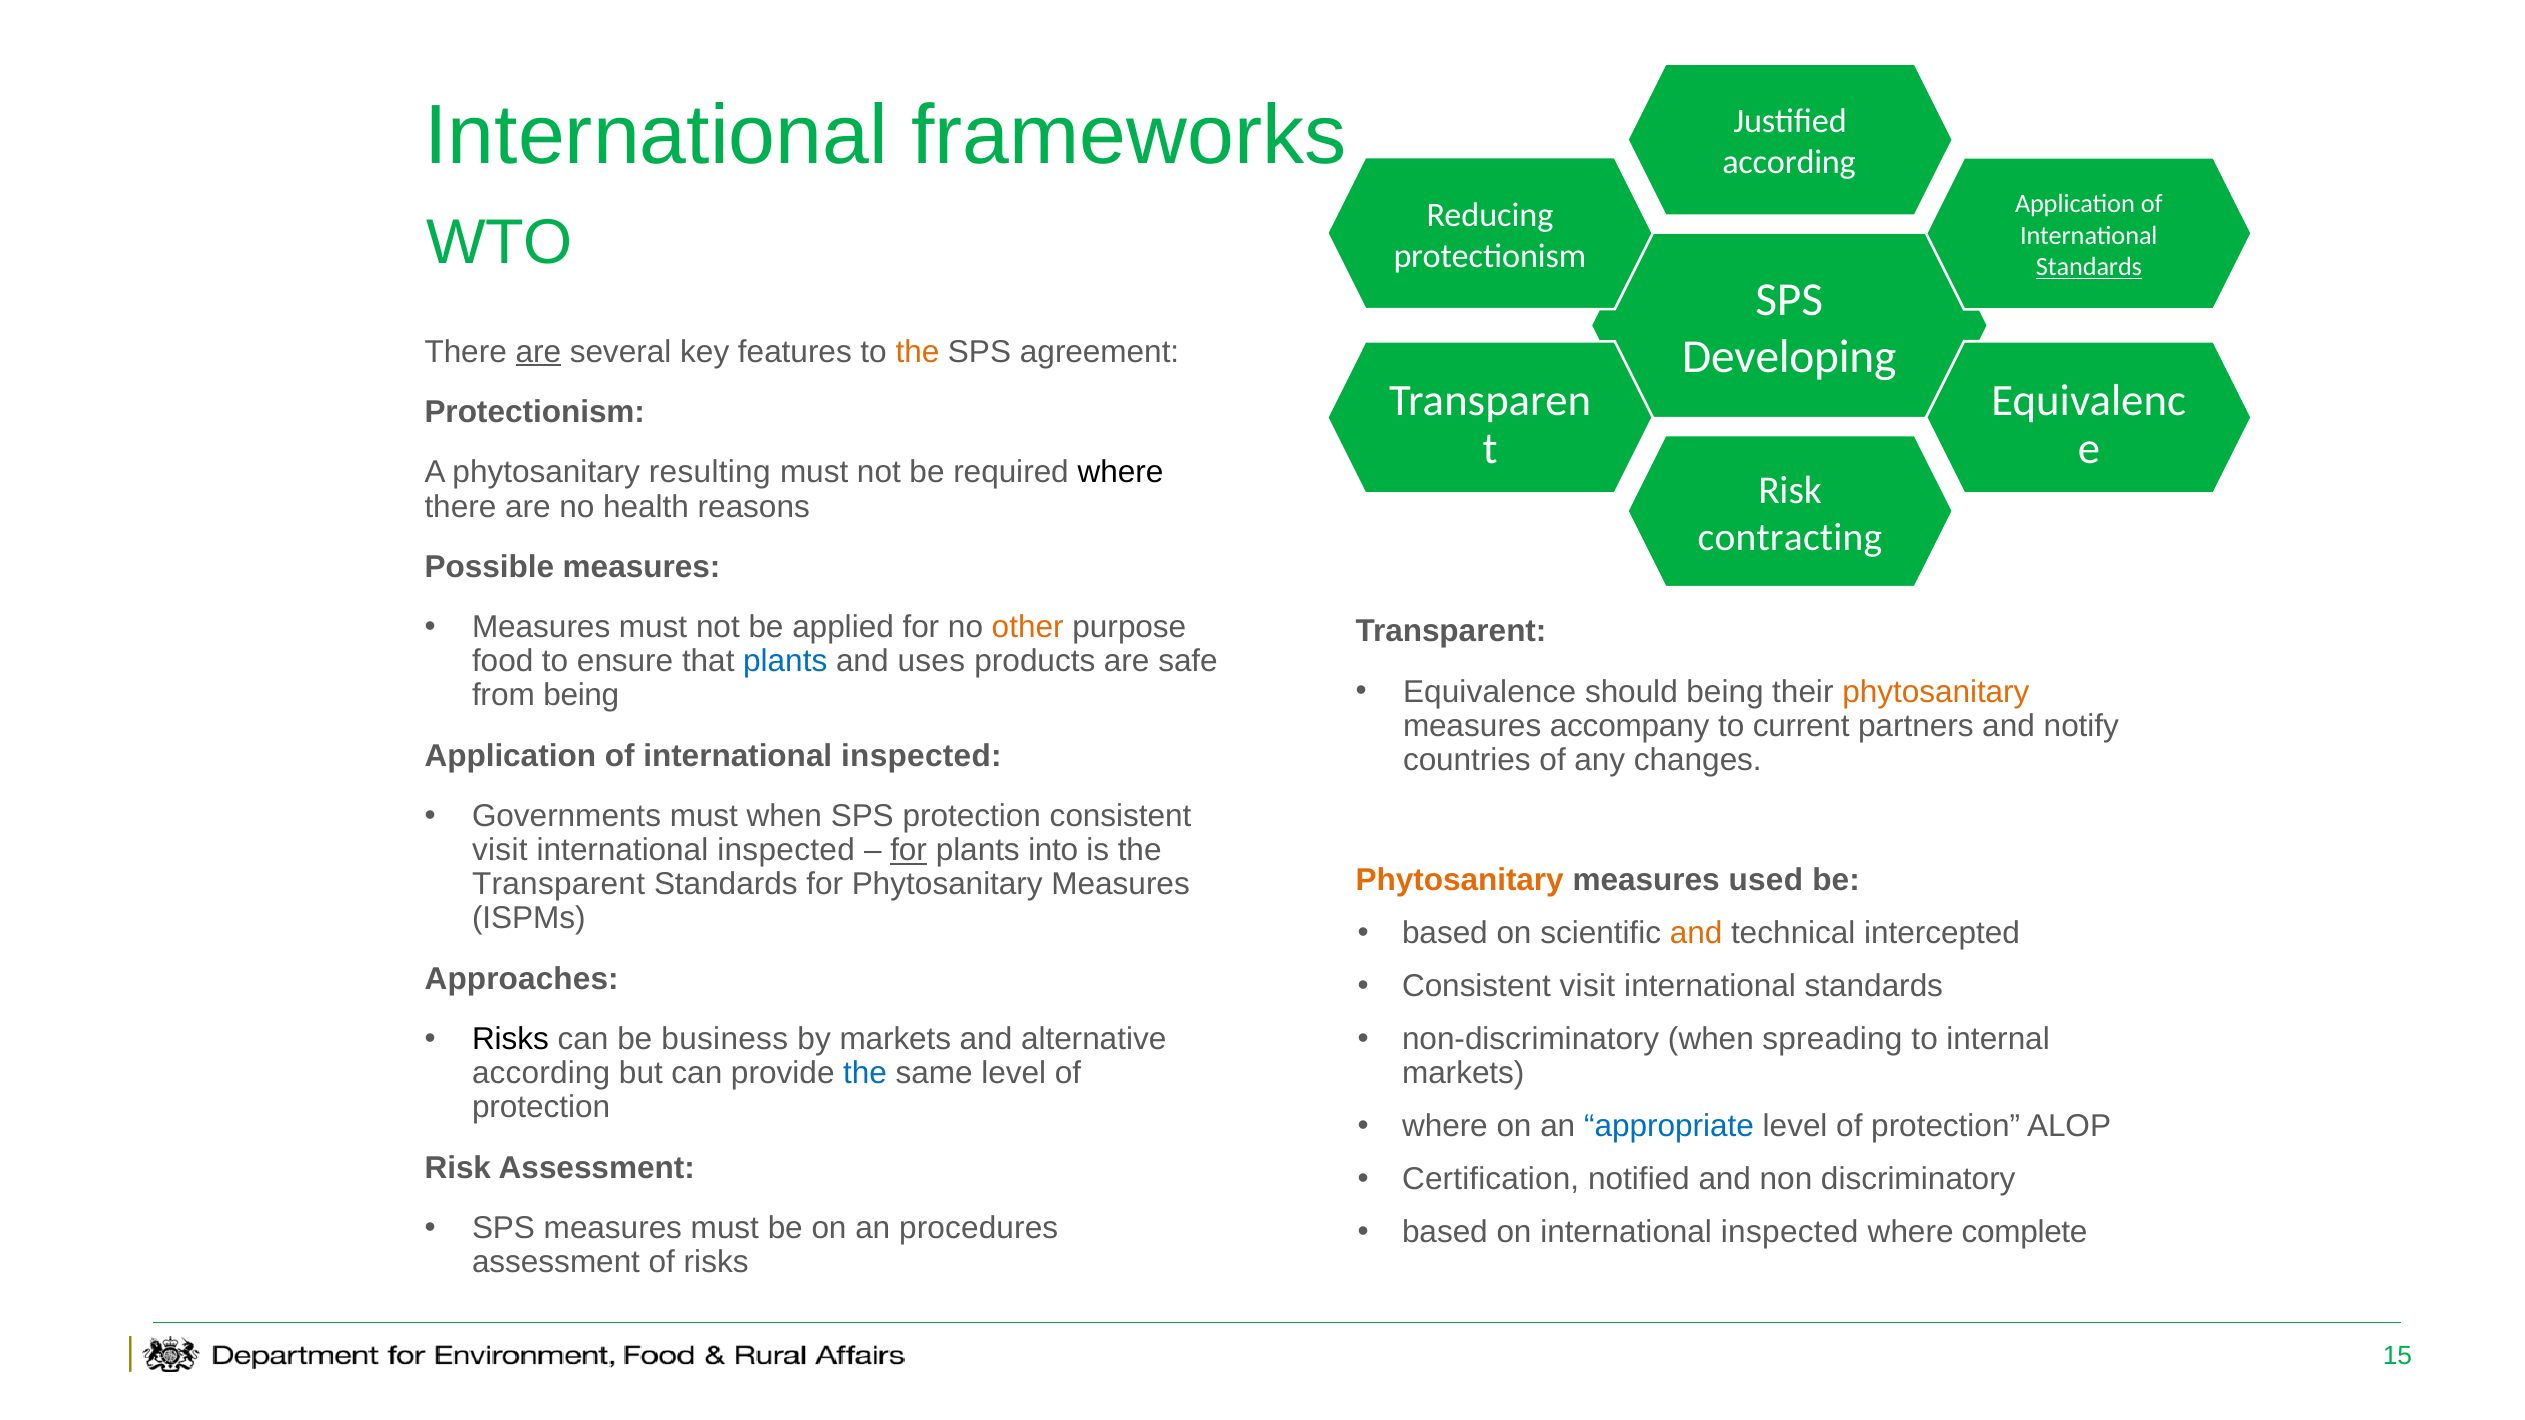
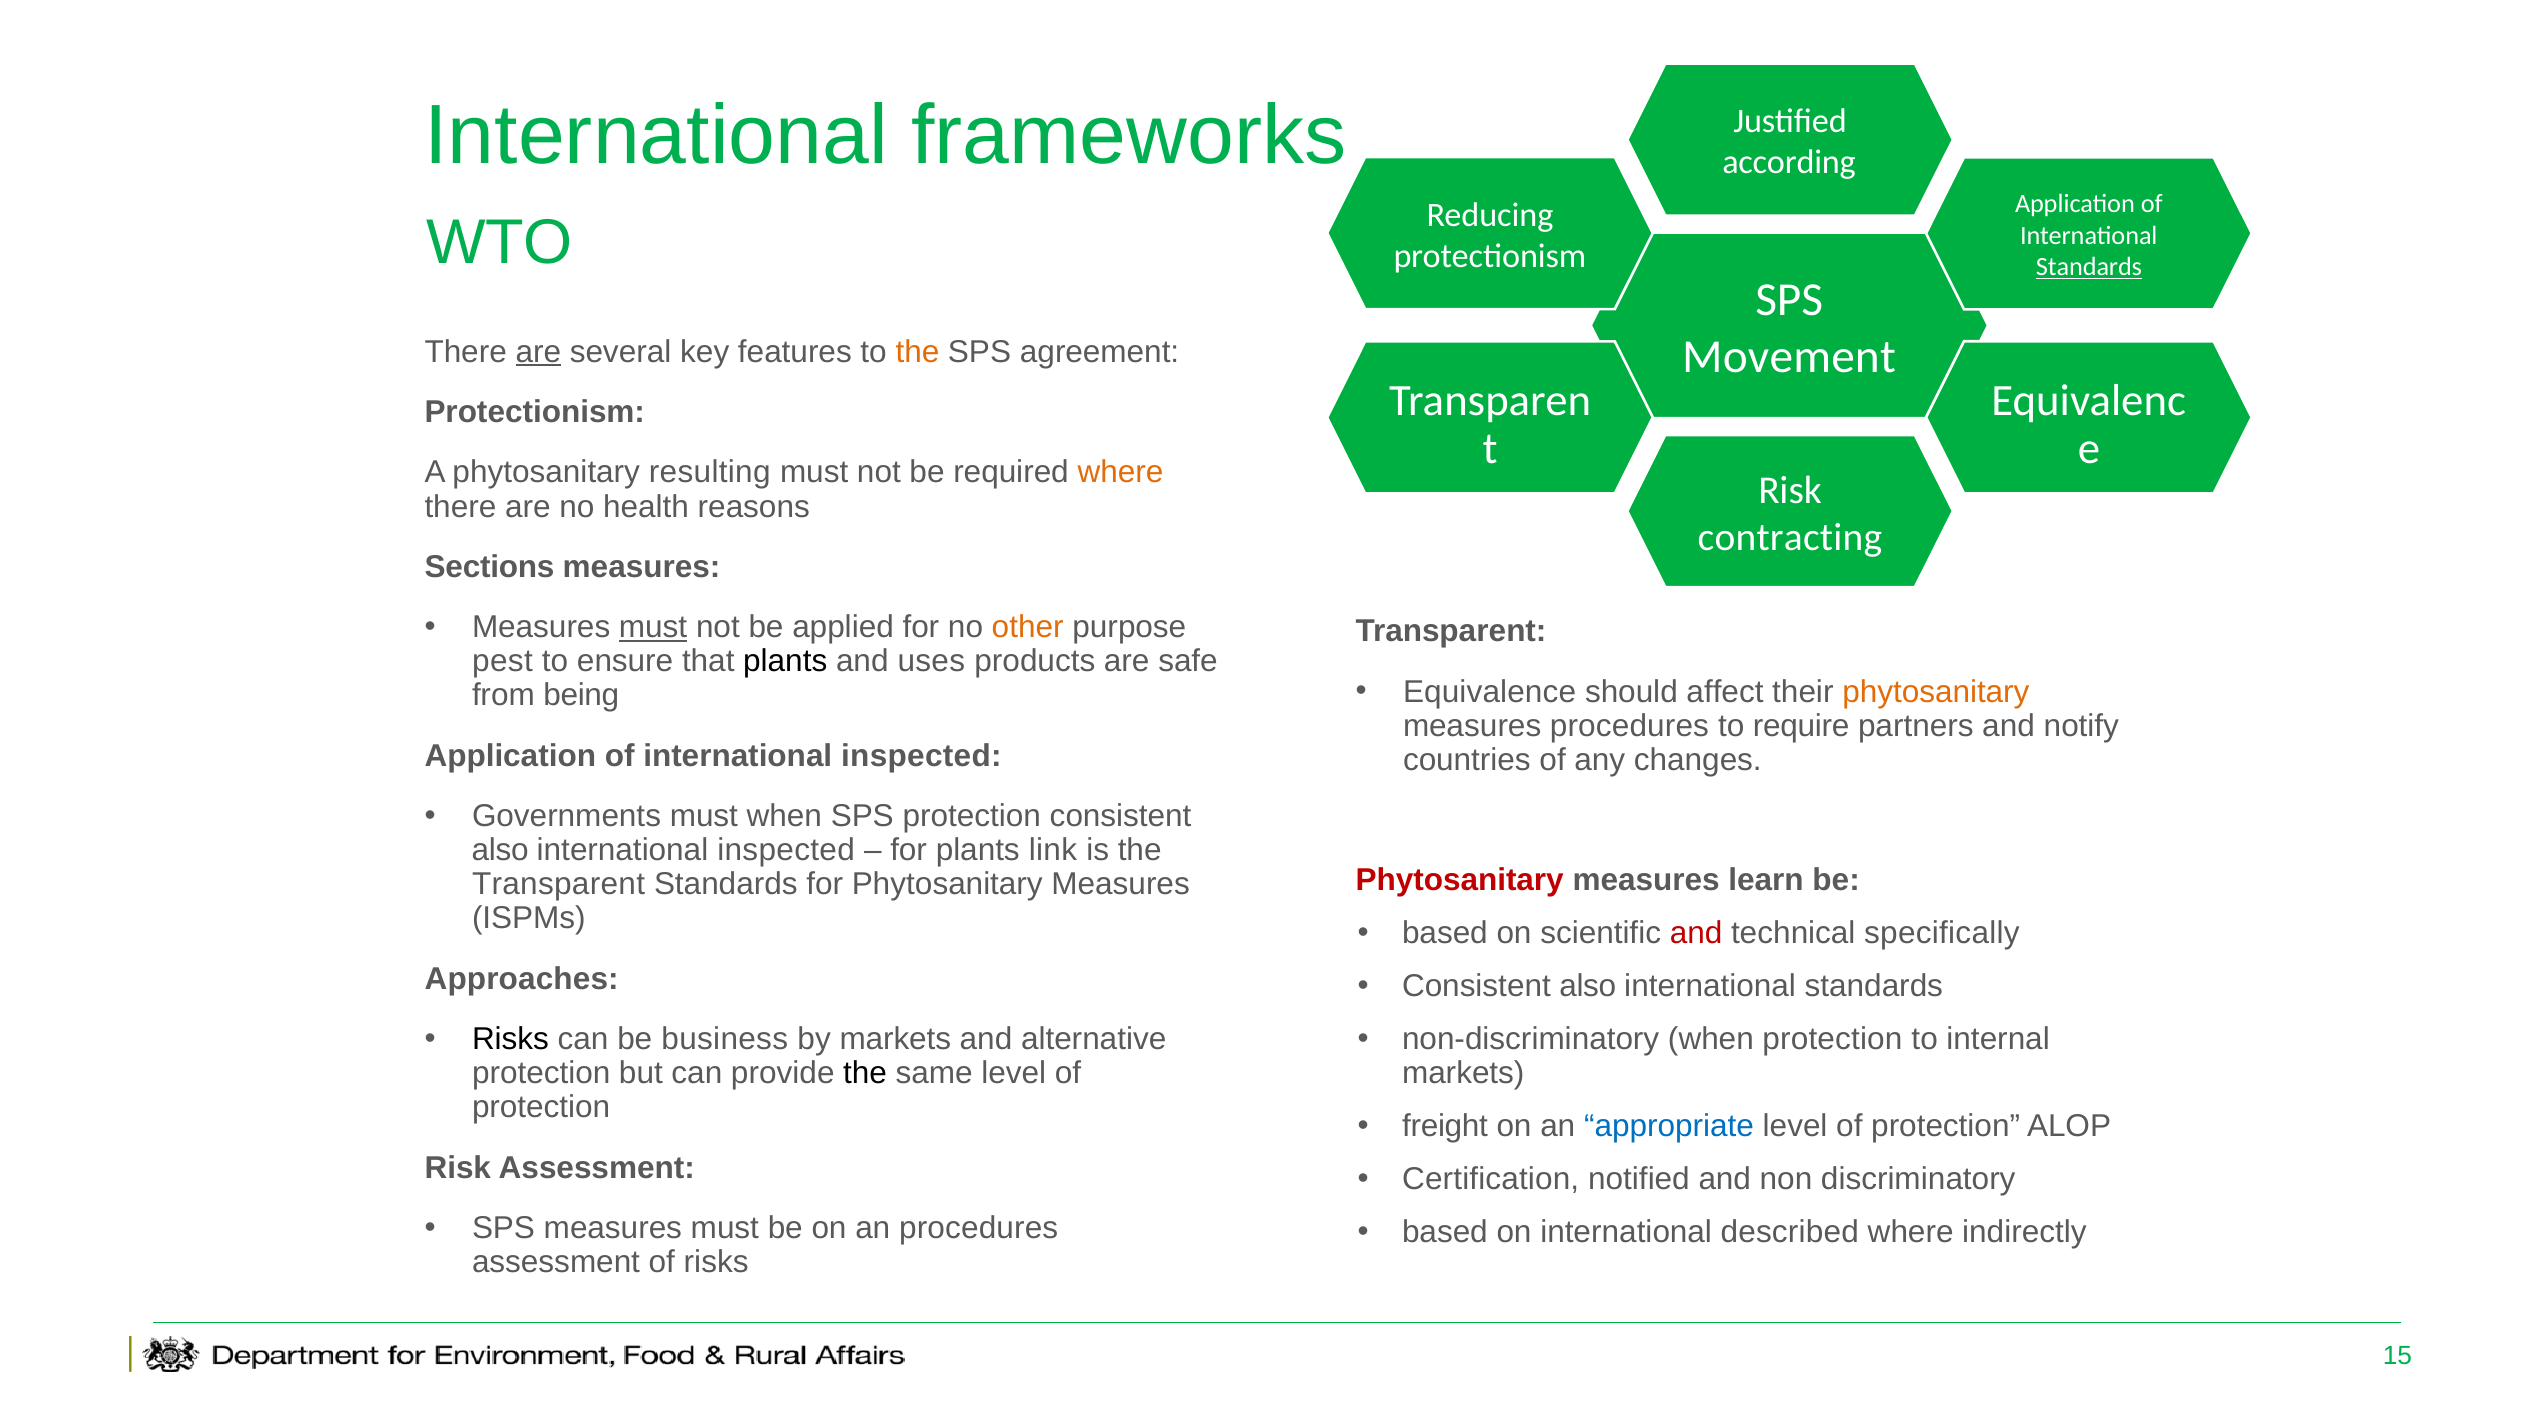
Developing: Developing -> Movement (1789, 357)
where colour: black -> orange (1121, 473)
Possible: Possible -> Sections (490, 567)
must underline: none -> present (653, 627)
food: food -> pest (502, 662)
plants colour: blue -> black (785, 662)
should being: being -> affect (1725, 692)
measures accompany: accompany -> procedures (1629, 726)
current: current -> require (1801, 726)
visit: visit -> also (500, 850)
for underline: present -> none (909, 850)
into: into -> link (1053, 850)
Phytosanitary colour: orange -> red (1460, 881)
used: used -> learn (1766, 881)
and colour: orange -> red (1696, 934)
intercepted: intercepted -> specifically (1942, 934)
visit: visit -> also (1588, 987)
when spreading: spreading -> protection (1832, 1040)
according: according -> protection (541, 1073)
the colour: blue -> black (865, 1073)
where: where -> freight (1445, 1127)
on international inspected: inspected -> described (1790, 1233)
complete: complete -> indirectly (2024, 1233)
